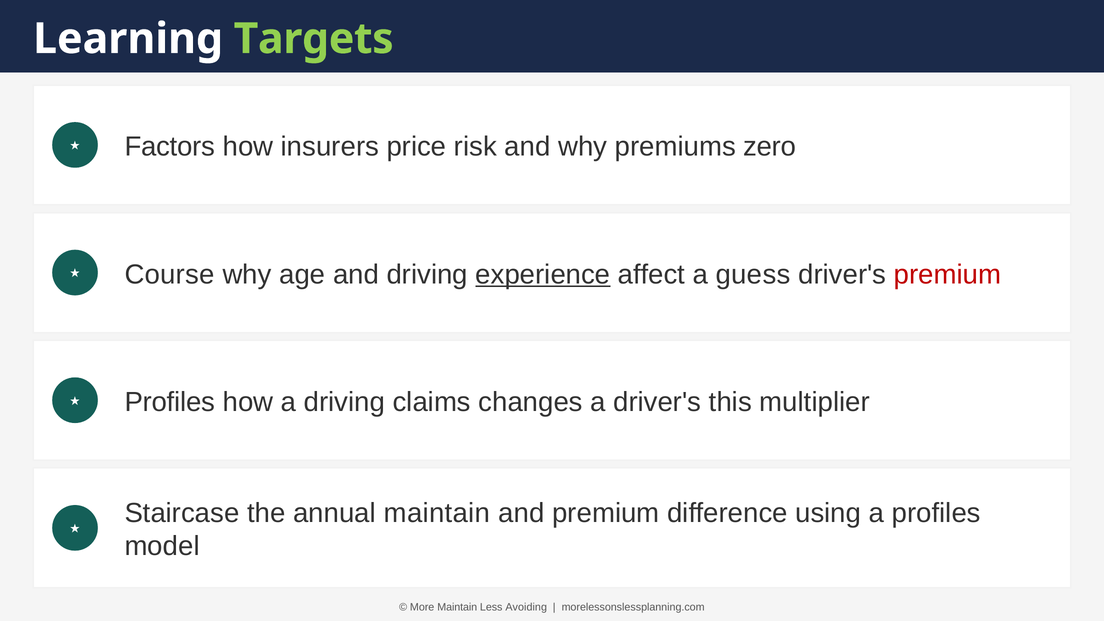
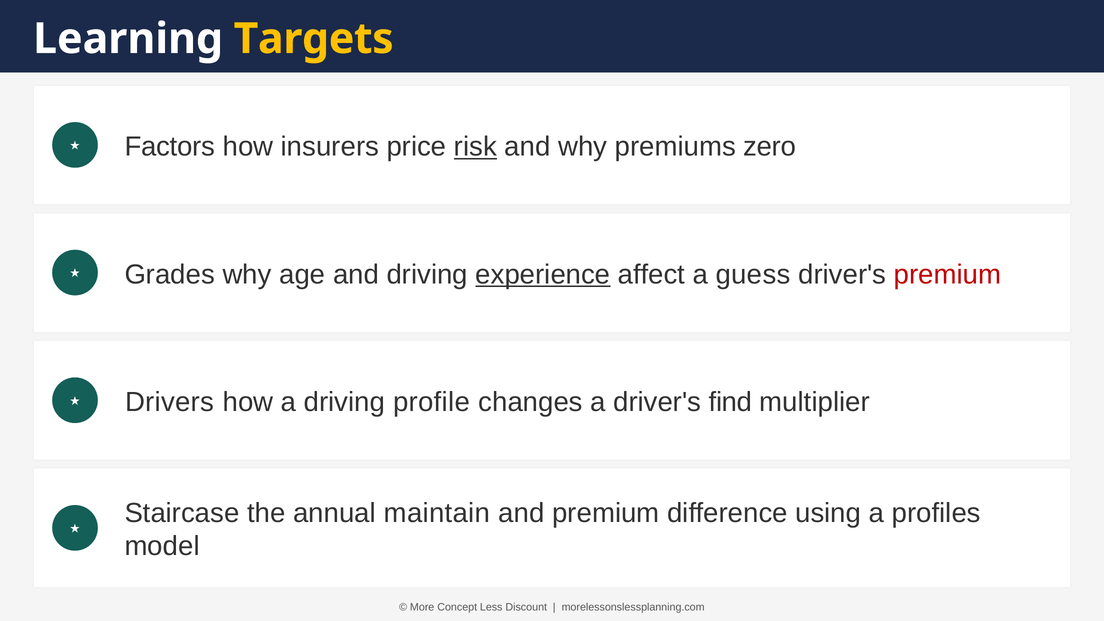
Targets colour: light green -> yellow (314, 39)
risk underline: none -> present (475, 147)
Course: Course -> Grades (170, 275)
Profiles: Profiles -> Drivers (170, 402)
claims: claims -> profile (432, 402)
this: this -> find (731, 402)
More Maintain: Maintain -> Concept (457, 607)
Avoiding: Avoiding -> Discount (526, 607)
